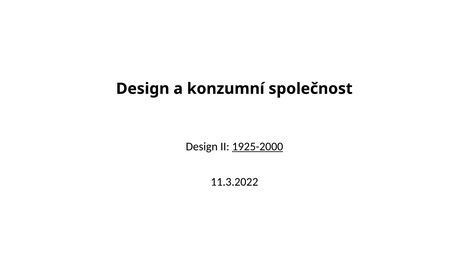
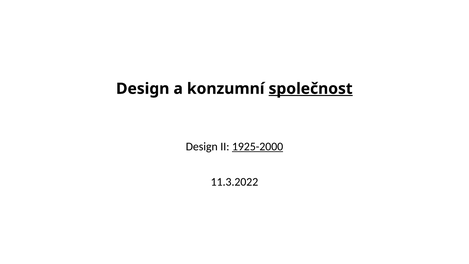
společnost underline: none -> present (311, 89)
